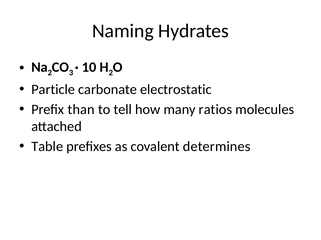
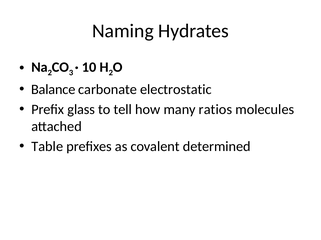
Particle: Particle -> Balance (53, 90)
than: than -> glass (81, 110)
determines: determines -> determined (217, 147)
